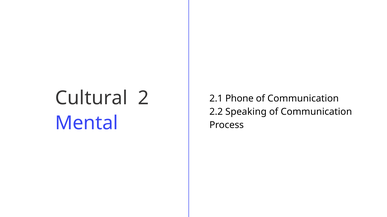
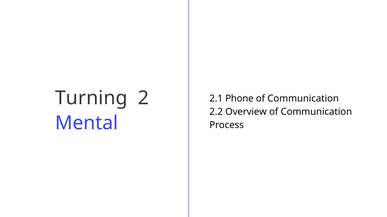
Cultural: Cultural -> Turning (91, 98)
Speaking: Speaking -> Overview (246, 112)
